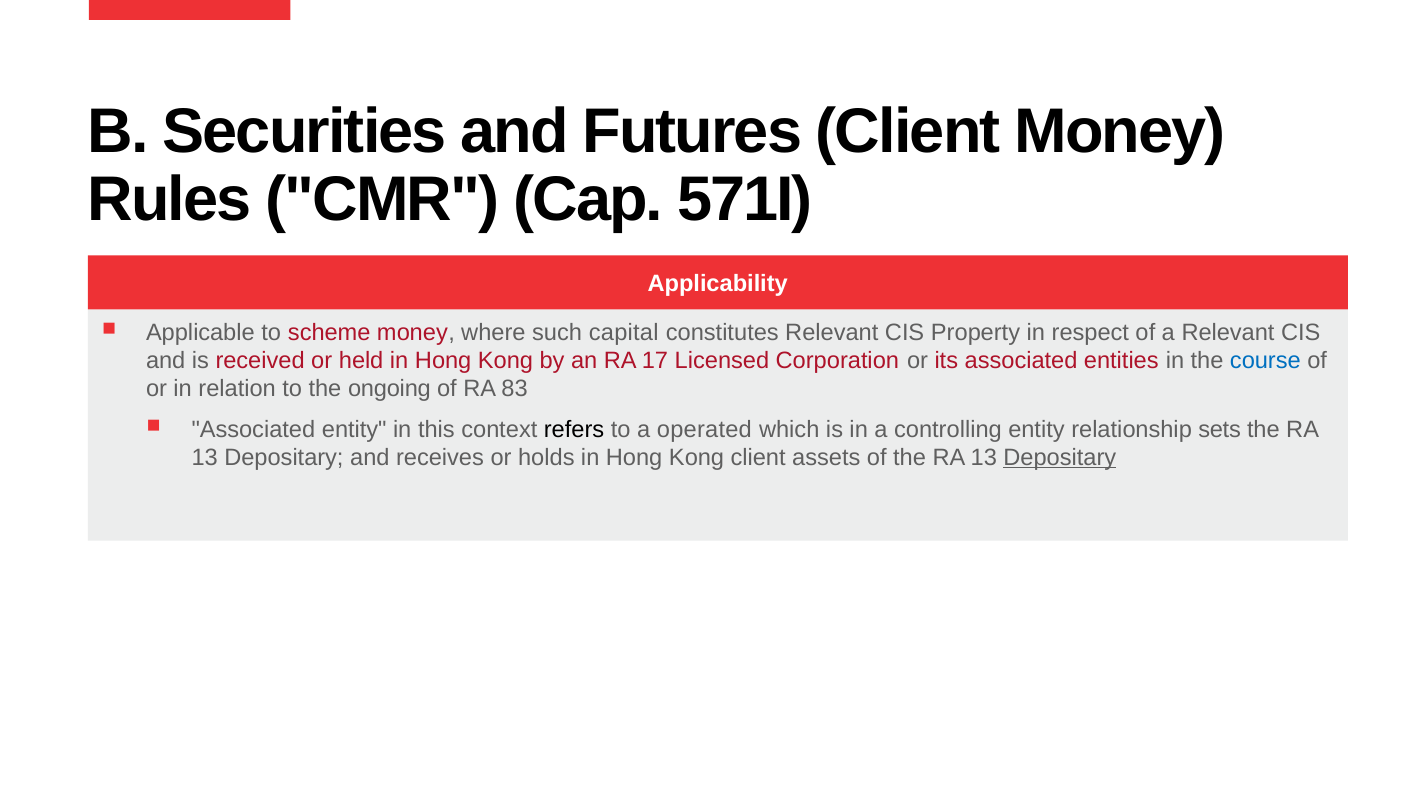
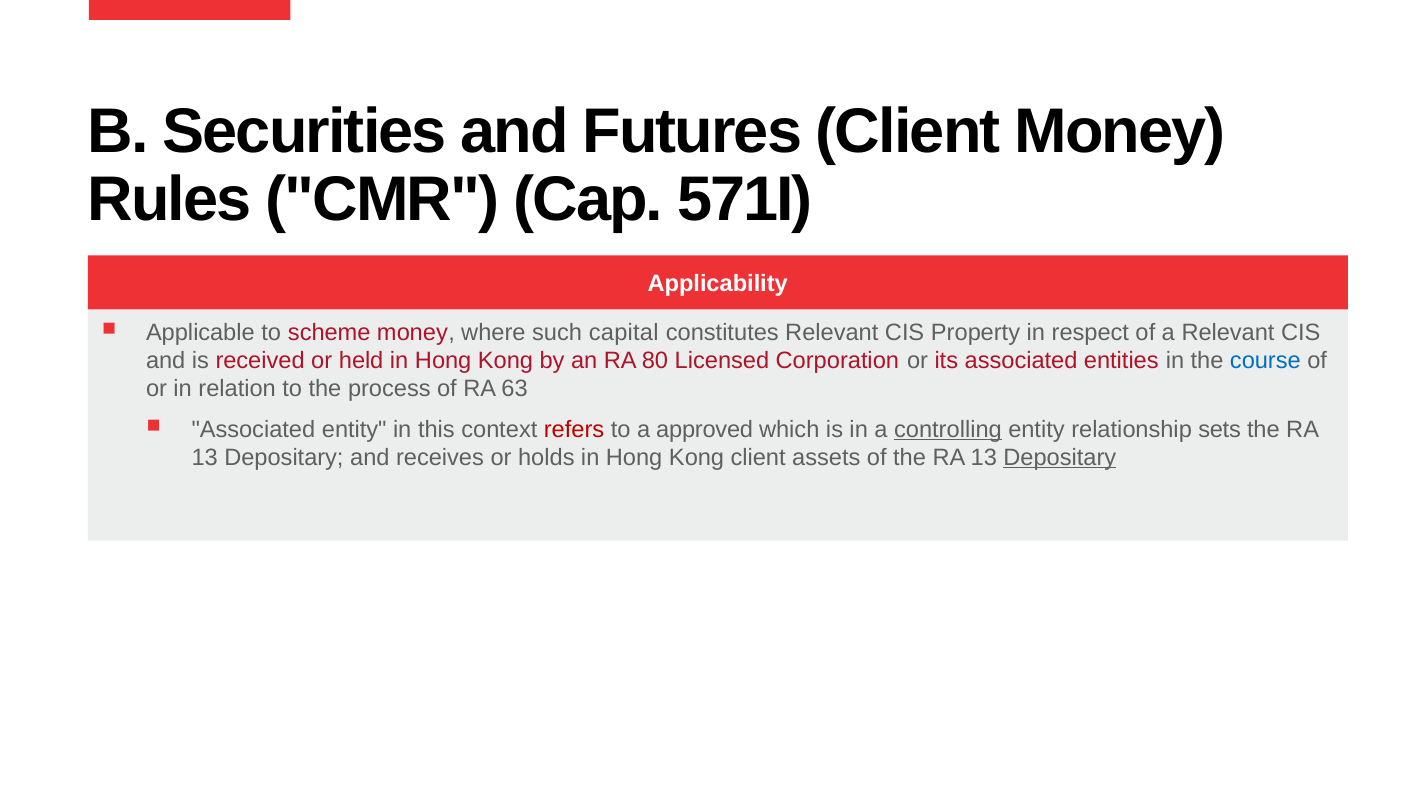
17: 17 -> 80 (655, 361)
ongoing: ongoing -> process (389, 389)
83: 83 -> 63 (515, 389)
refers colour: black -> red (574, 429)
operated: operated -> approved (705, 429)
controlling underline: none -> present (948, 429)
